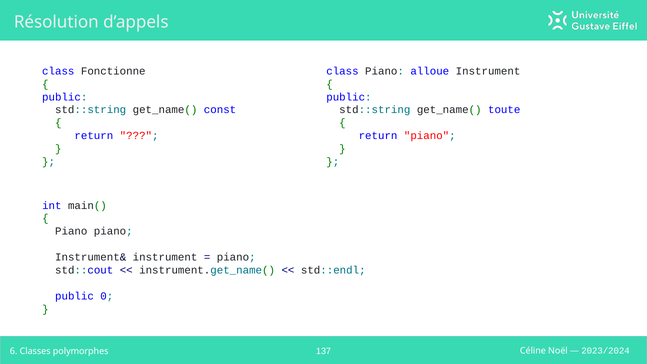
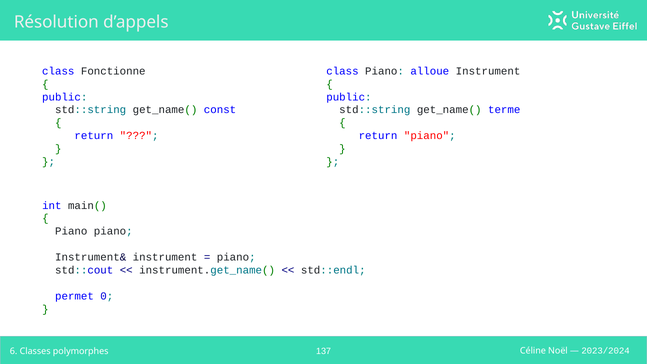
toute: toute -> terme (504, 110)
public: public -> permet (74, 296)
